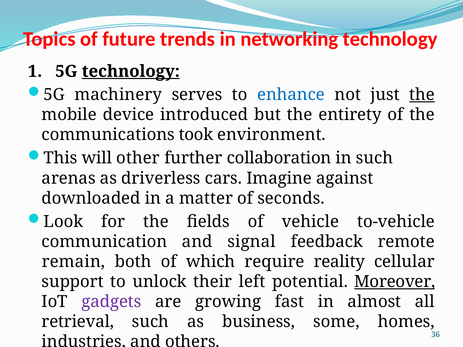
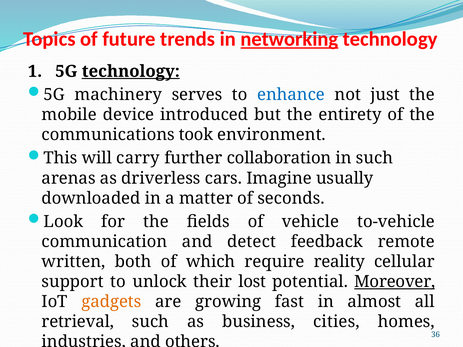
networking underline: none -> present (289, 39)
the underline: present -> none (422, 95)
other: other -> carry (138, 158)
against: against -> usually (345, 178)
signal: signal -> detect (252, 242)
remain: remain -> written (74, 262)
left: left -> lost (252, 282)
gadgets colour: purple -> orange (111, 302)
some: some -> cities (336, 322)
